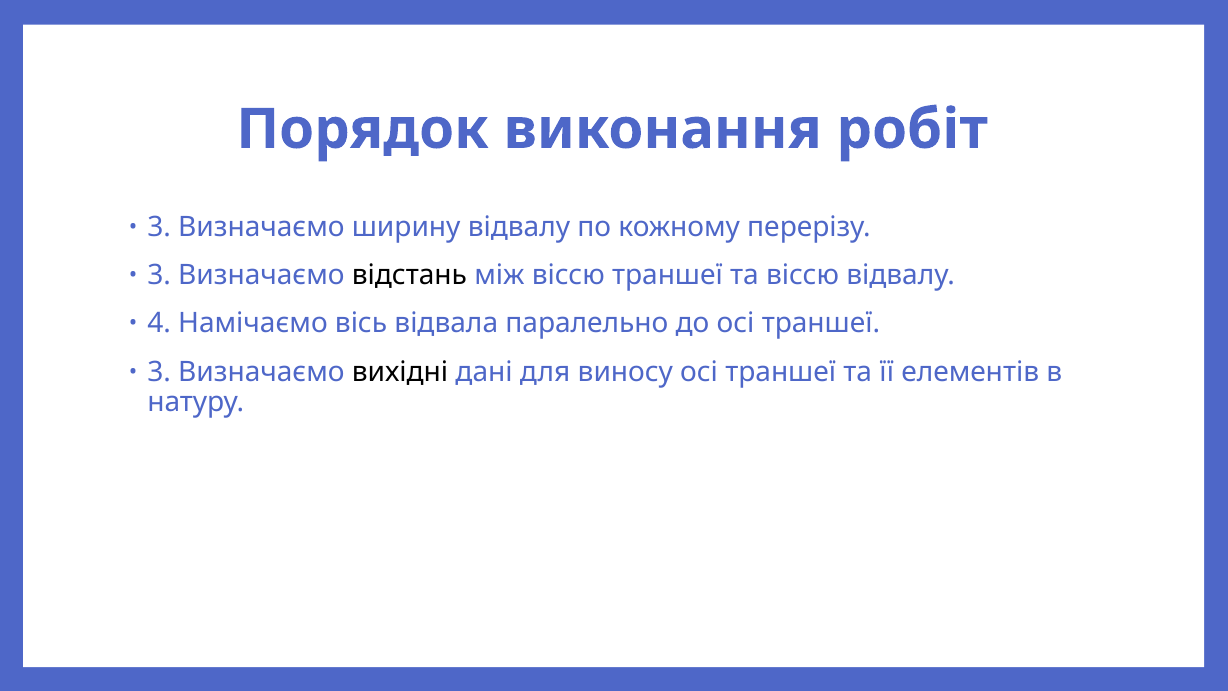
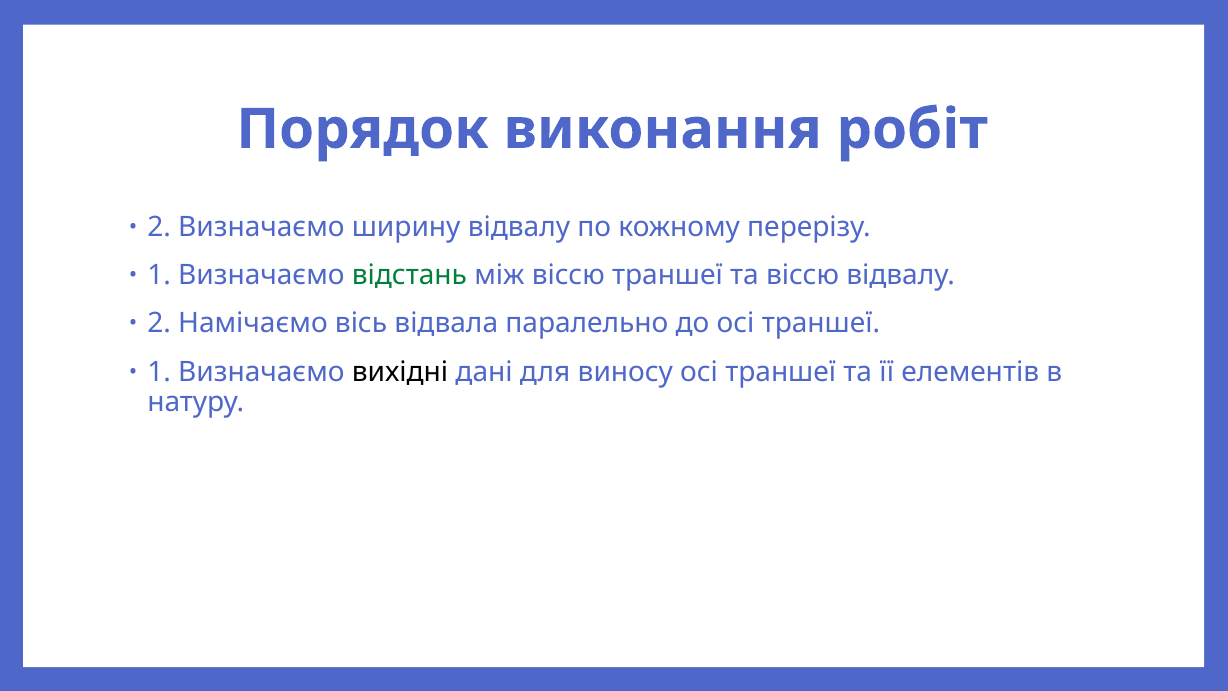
3: 3 -> 2 (159, 227)
3: 3 -> 1 (159, 275)
відстань colour: black -> green (409, 275)
4: 4 -> 2 (159, 323)
3: 3 -> 1 (159, 372)
